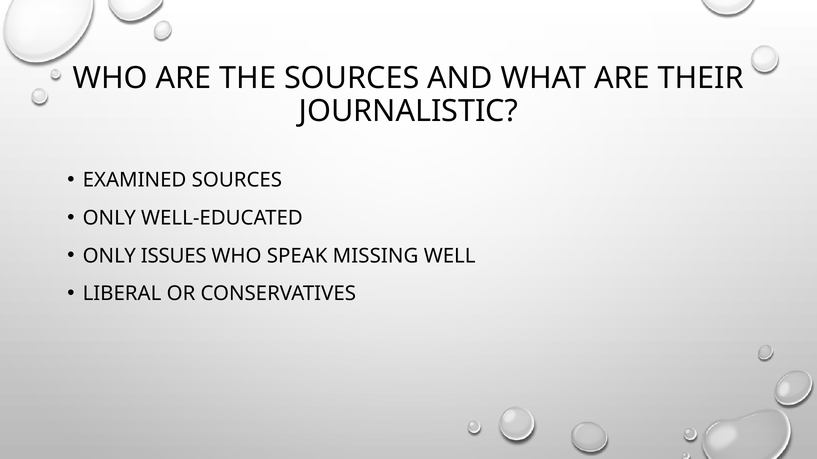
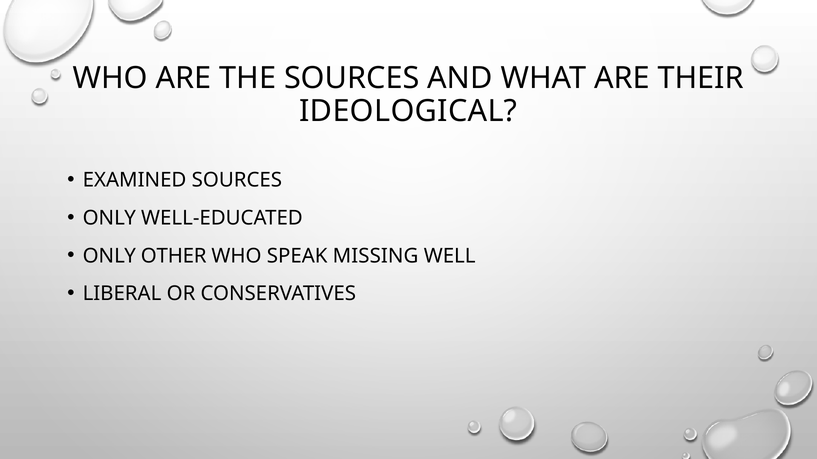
JOURNALISTIC: JOURNALISTIC -> IDEOLOGICAL (408, 111)
ISSUES: ISSUES -> OTHER (174, 256)
